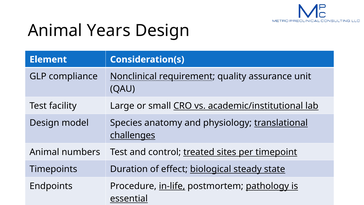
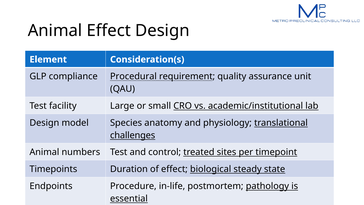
Animal Years: Years -> Effect (109, 31)
Nonclinical: Nonclinical -> Procedural (133, 76)
in-life underline: present -> none (172, 186)
